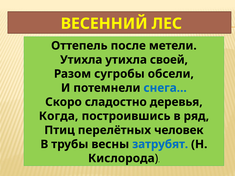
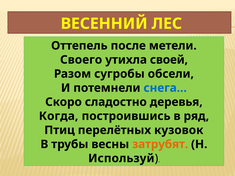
Утихла: Утихла -> Своего (81, 60)
человек: человек -> кузовок (179, 130)
затрубят colour: blue -> orange (160, 144)
Кислорода: Кислорода -> Используй (121, 159)
